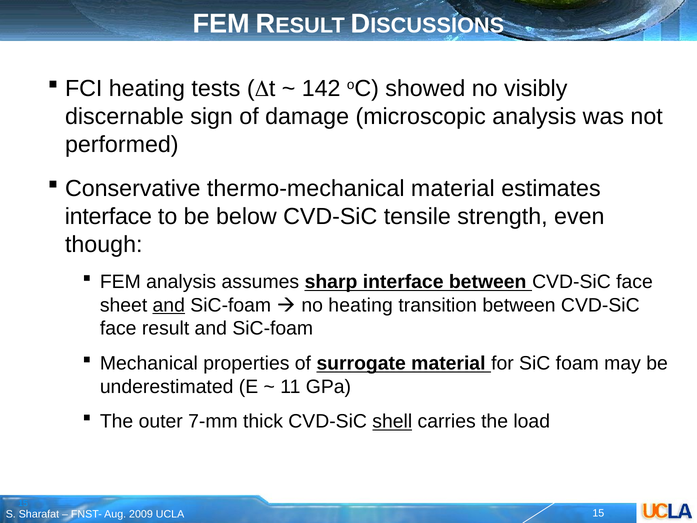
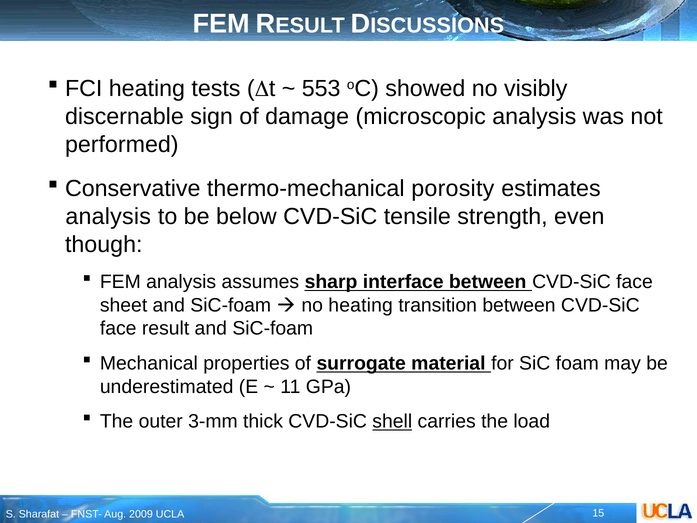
142: 142 -> 553 (321, 89)
thermo-mechanical material: material -> porosity (453, 189)
interface: interface -> analysis (108, 217)
and underline: present -> none (169, 305)
7-mm: 7-mm -> 3-mm (213, 421)
